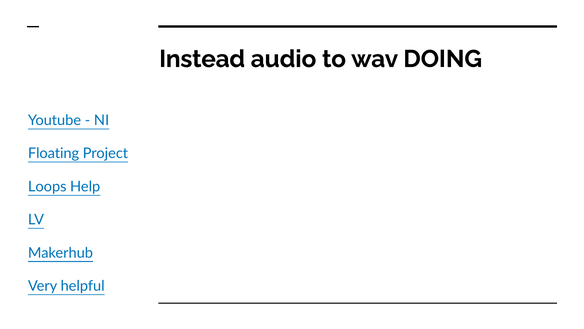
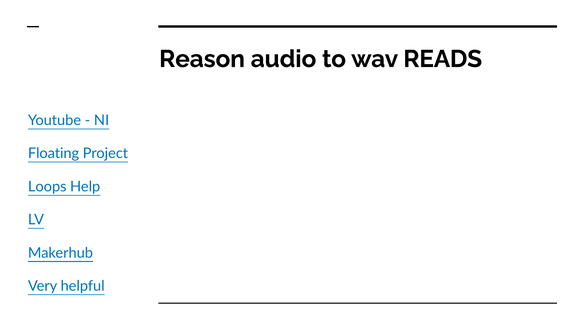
Instead: Instead -> Reason (202, 59)
DOING: DOING -> READS (443, 59)
